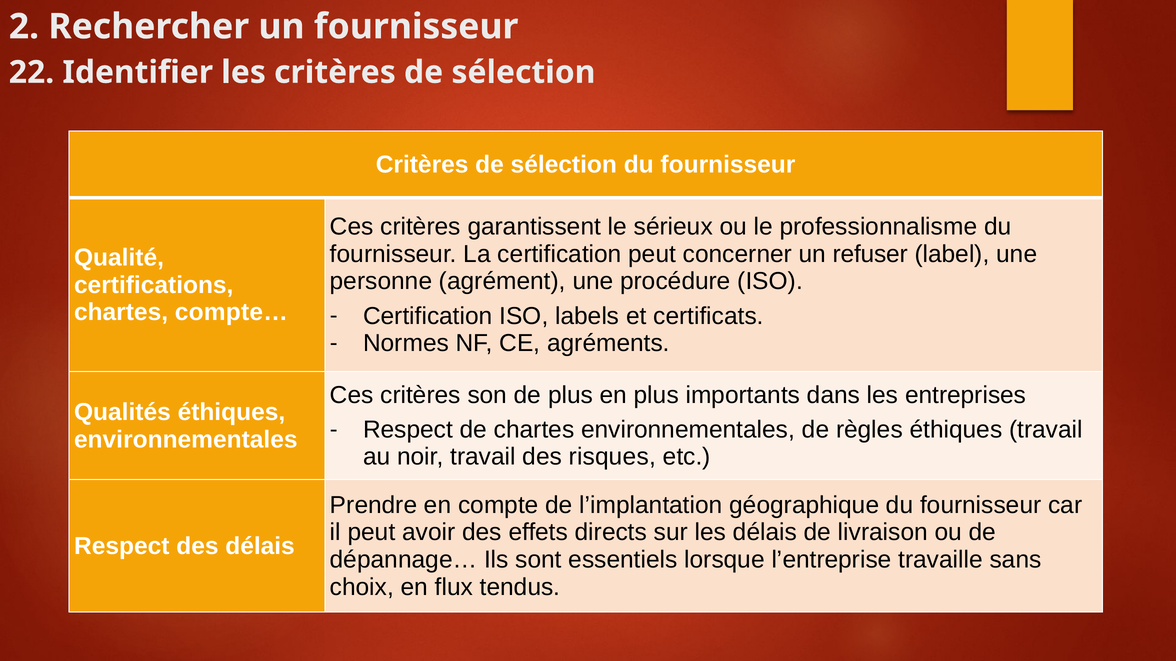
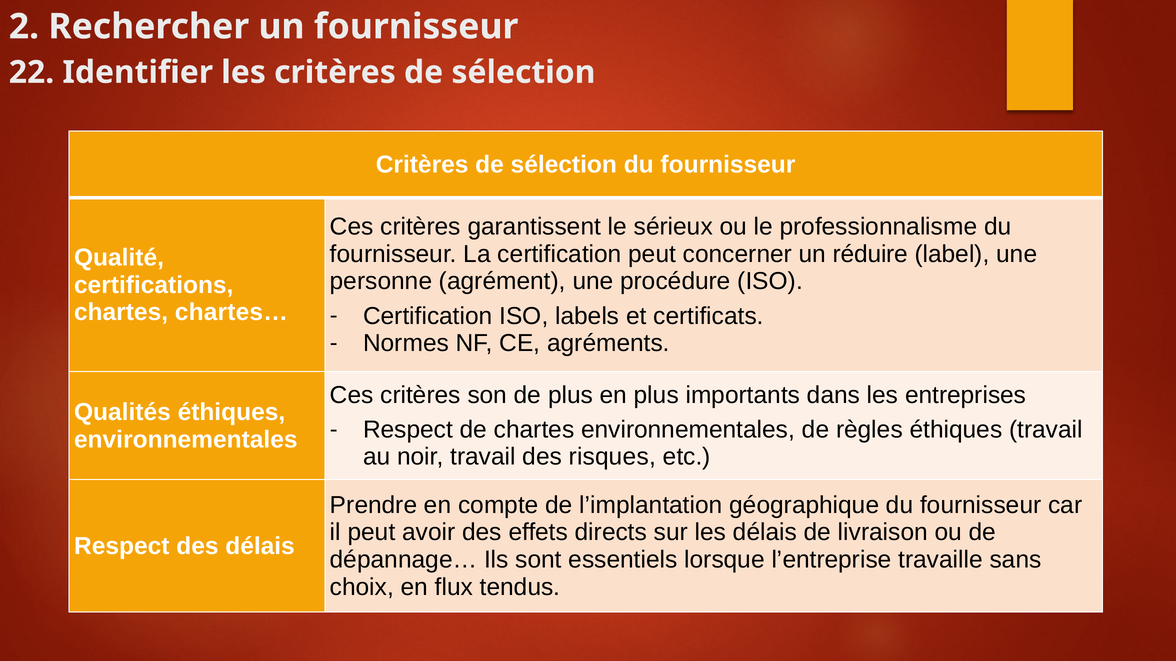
refuser: refuser -> réduire (870, 254)
compte…: compte… -> chartes… (231, 313)
